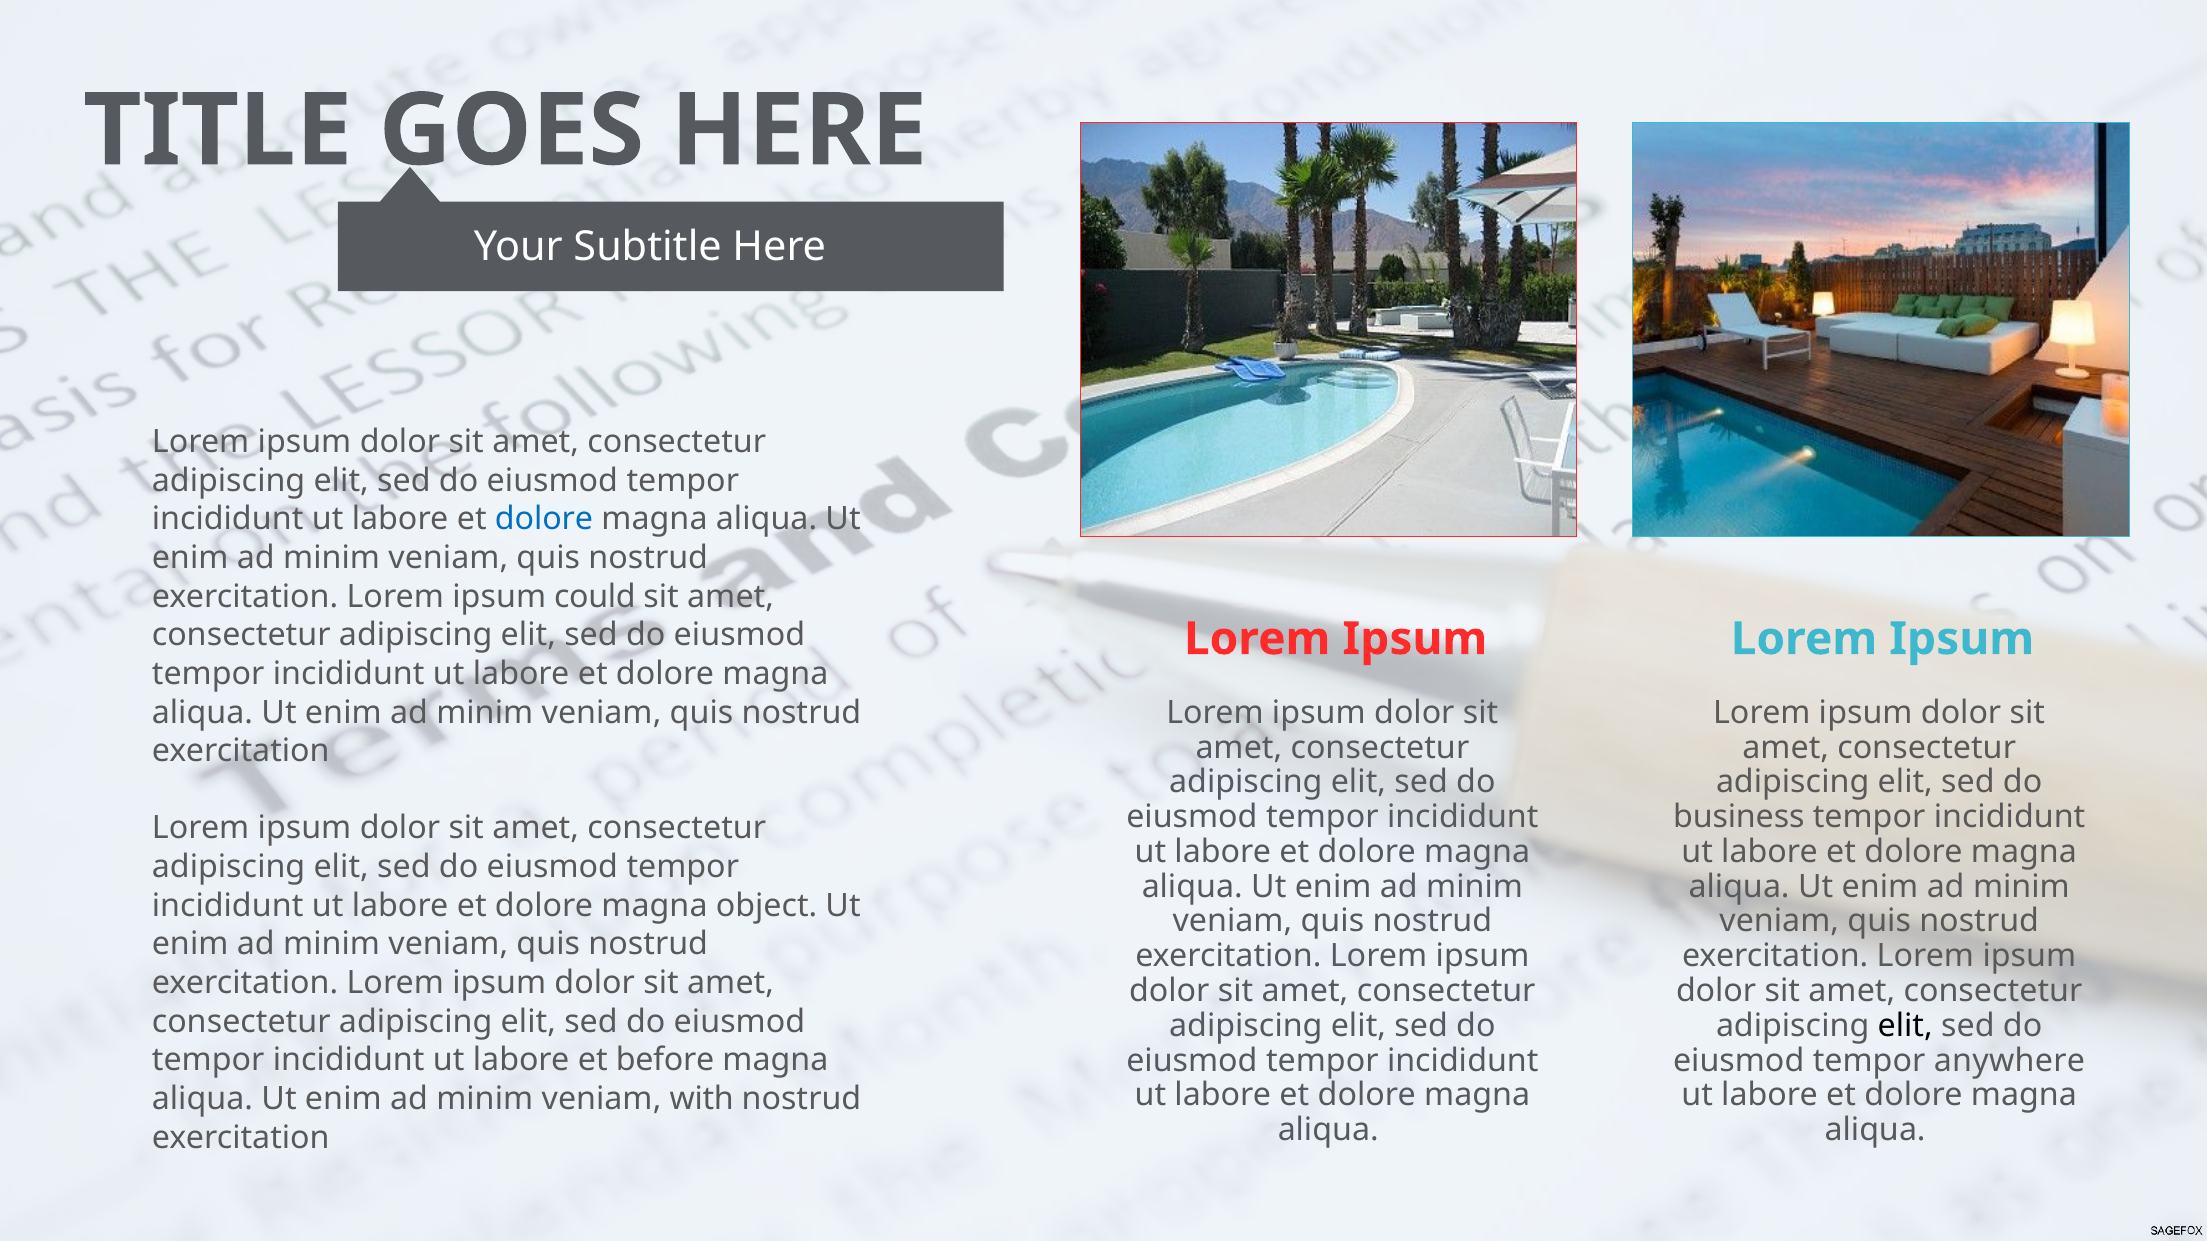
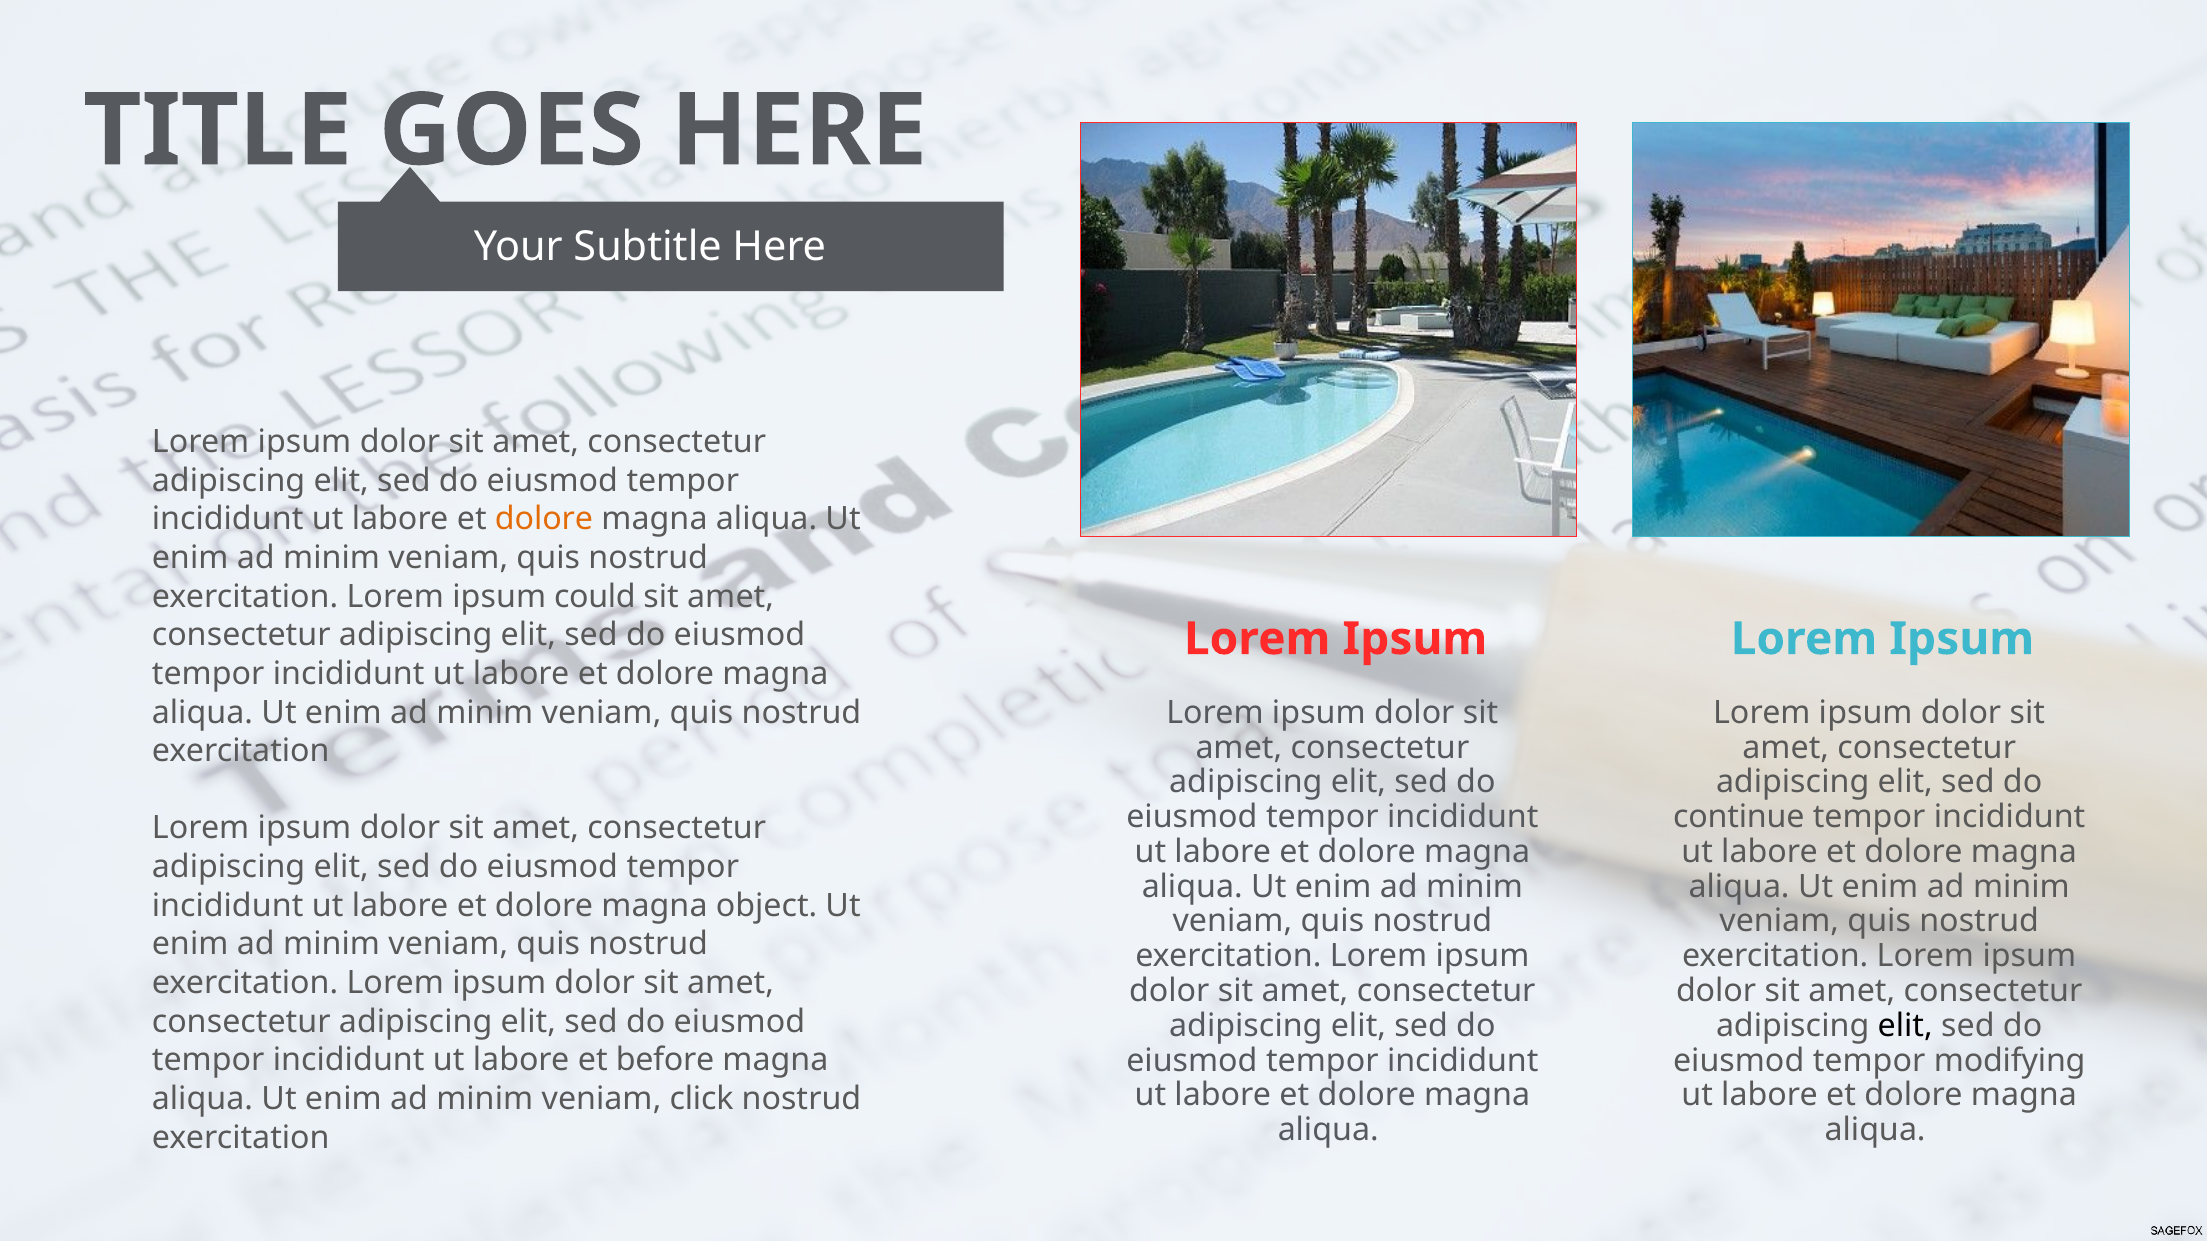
dolore colour: blue -> orange (544, 520)
business: business -> continue (1739, 817)
anywhere: anywhere -> modifying (2010, 1061)
with: with -> click (702, 1099)
